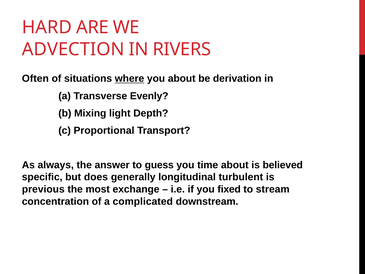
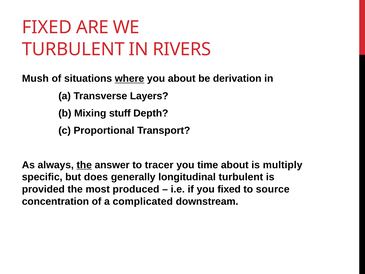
HARD: HARD -> FIXED (47, 27)
ADVECTION: ADVECTION -> TURBULENT (73, 49)
Often: Often -> Mush (35, 79)
Evenly: Evenly -> Layers (149, 96)
light: light -> stuff (120, 113)
the underline: none -> present (84, 165)
guess: guess -> tracer (159, 165)
believed: believed -> multiply (283, 165)
previous: previous -> provided (43, 189)
exchange: exchange -> produced (136, 189)
stream: stream -> source (273, 189)
